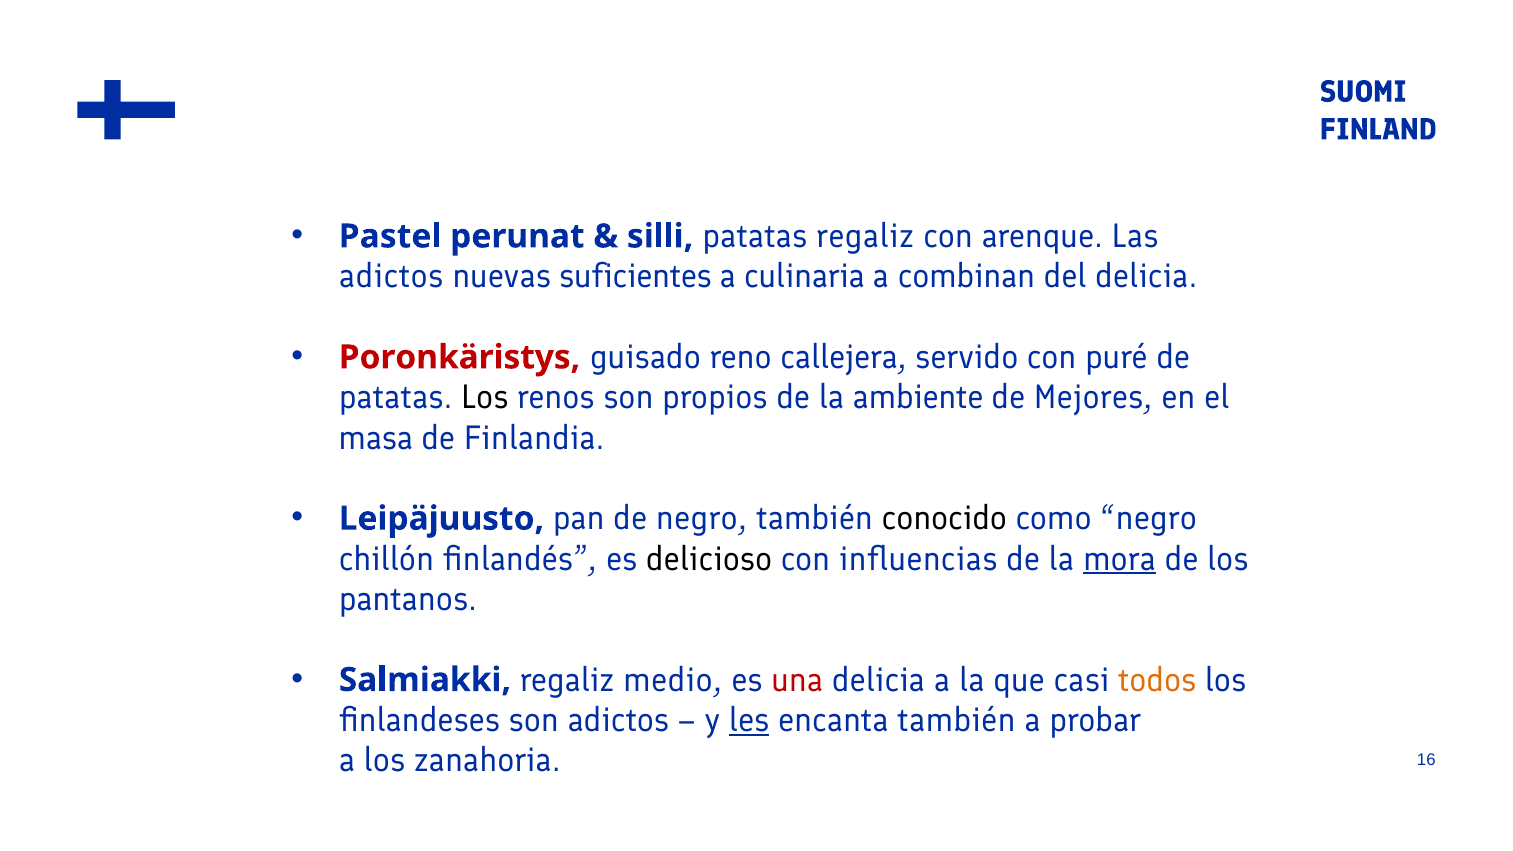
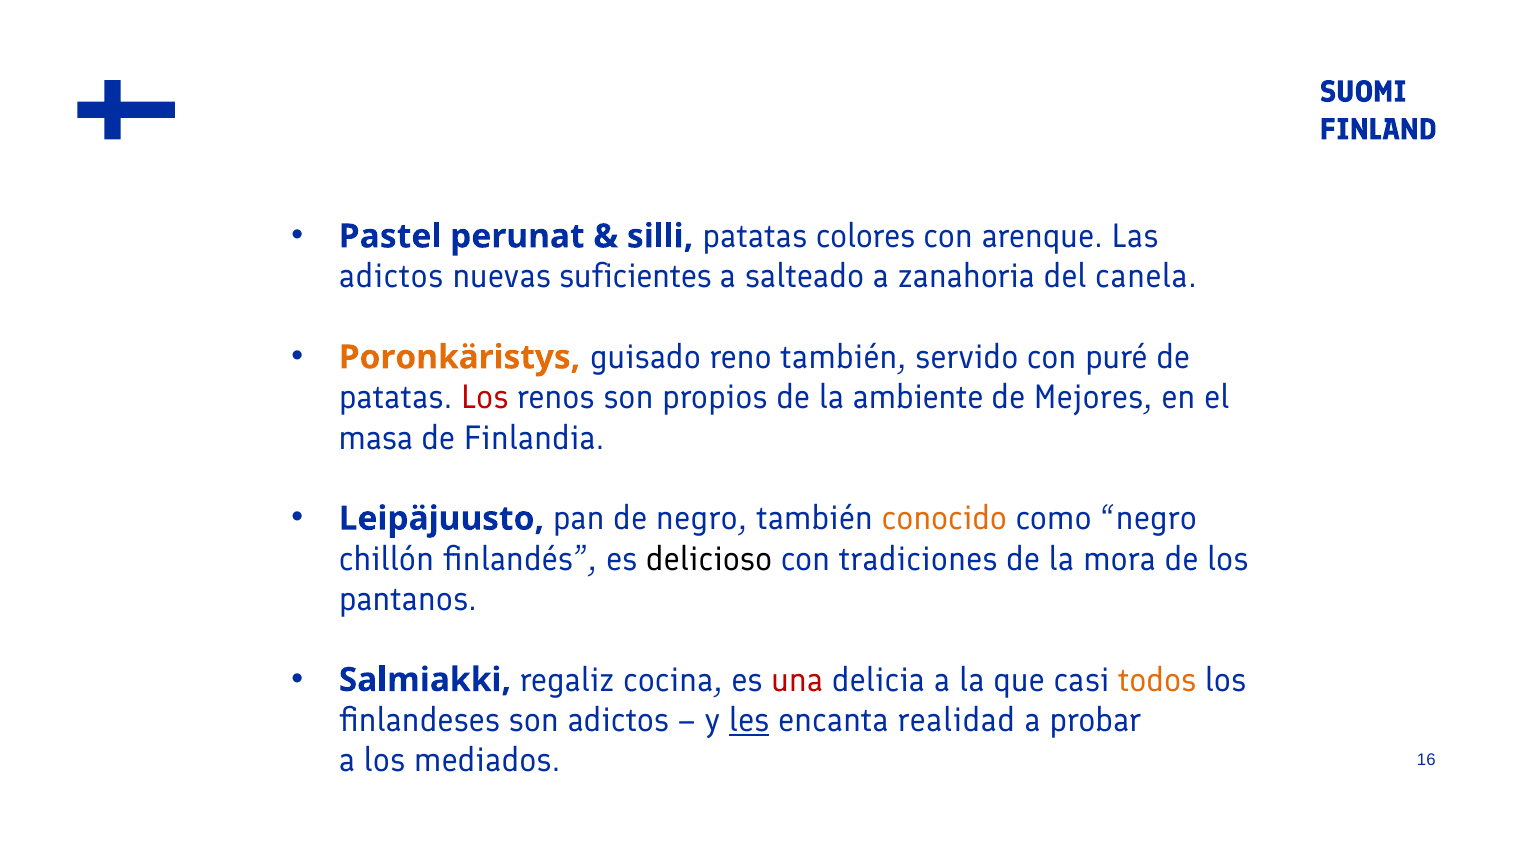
patatas regaliz: regaliz -> colores (865, 236)
culinaria: culinaria -> salteado (805, 277)
combinan: combinan -> zanahoria (967, 277)
del delicia: delicia -> canela (1146, 277)
Poronkäristys colour: red -> orange (459, 357)
reno callejera: callejera -> también (844, 357)
Los colour: black -> red (485, 398)
conocido colour: black -> orange (944, 519)
influencias: influencias -> tradiciones (918, 559)
mora underline: present -> none (1120, 559)
medio: medio -> cocina (673, 680)
encanta también: también -> realidad (956, 720)
zanahoria: zanahoria -> mediados (487, 761)
